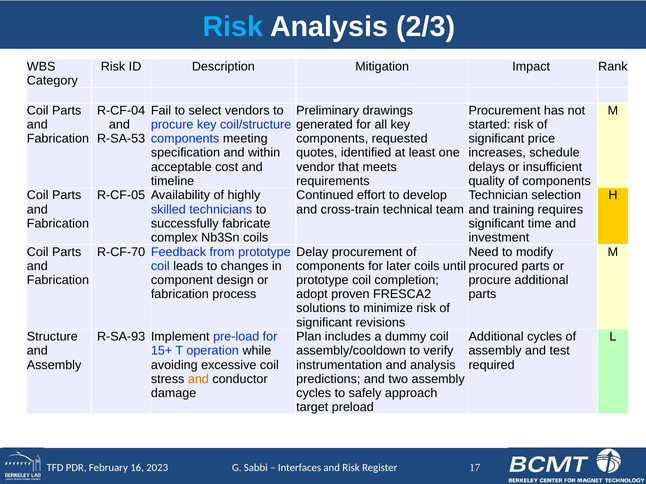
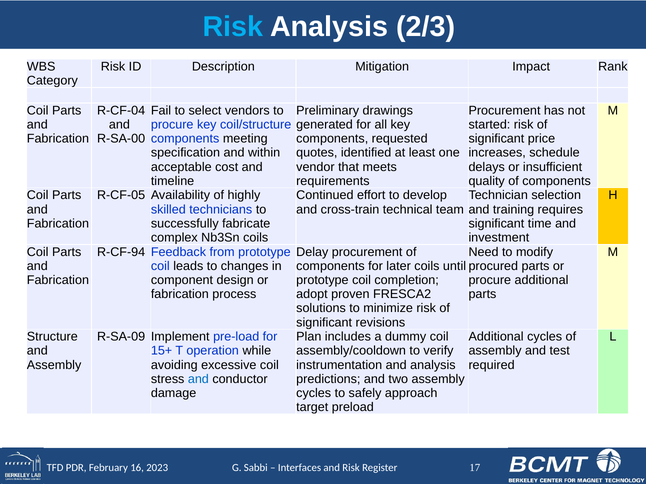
R-SA-53: R-SA-53 -> R-SA-00 (121, 139)
R-CF-70: R-CF-70 -> R-CF-94 (121, 252)
R-SA-93: R-SA-93 -> R-SA-09 (121, 337)
and colour: orange -> blue (198, 379)
